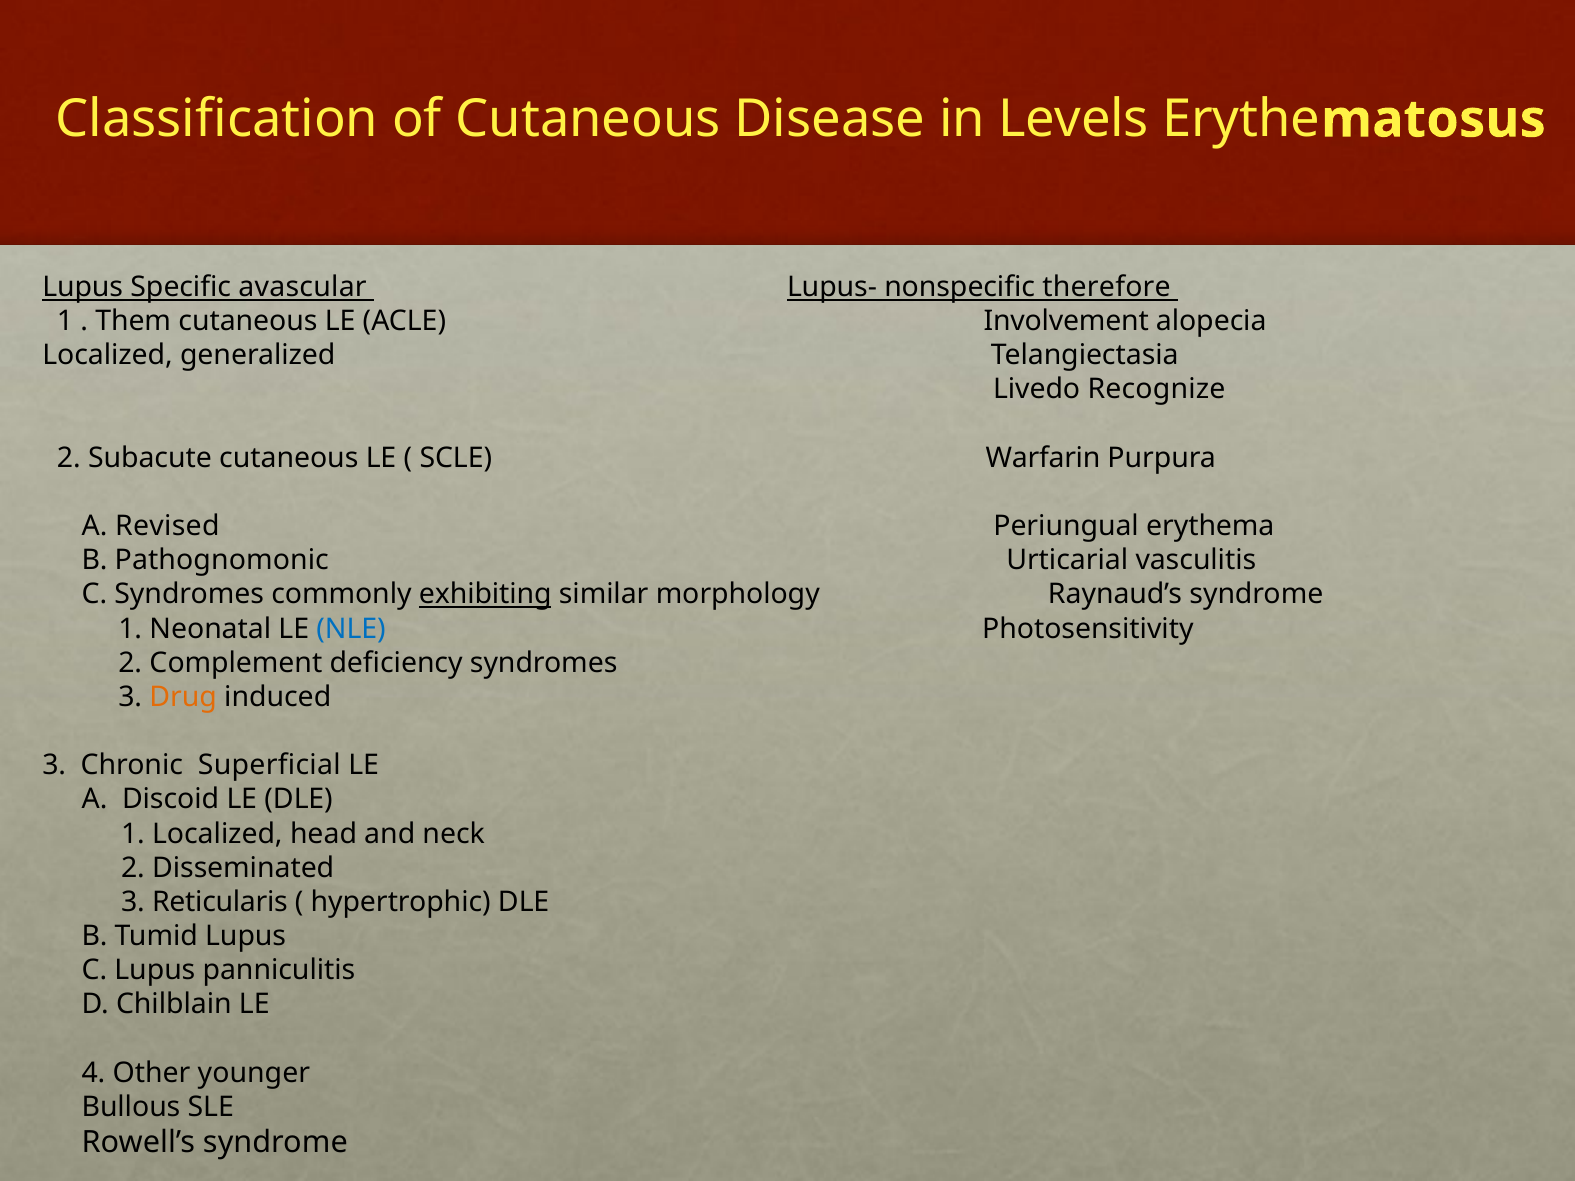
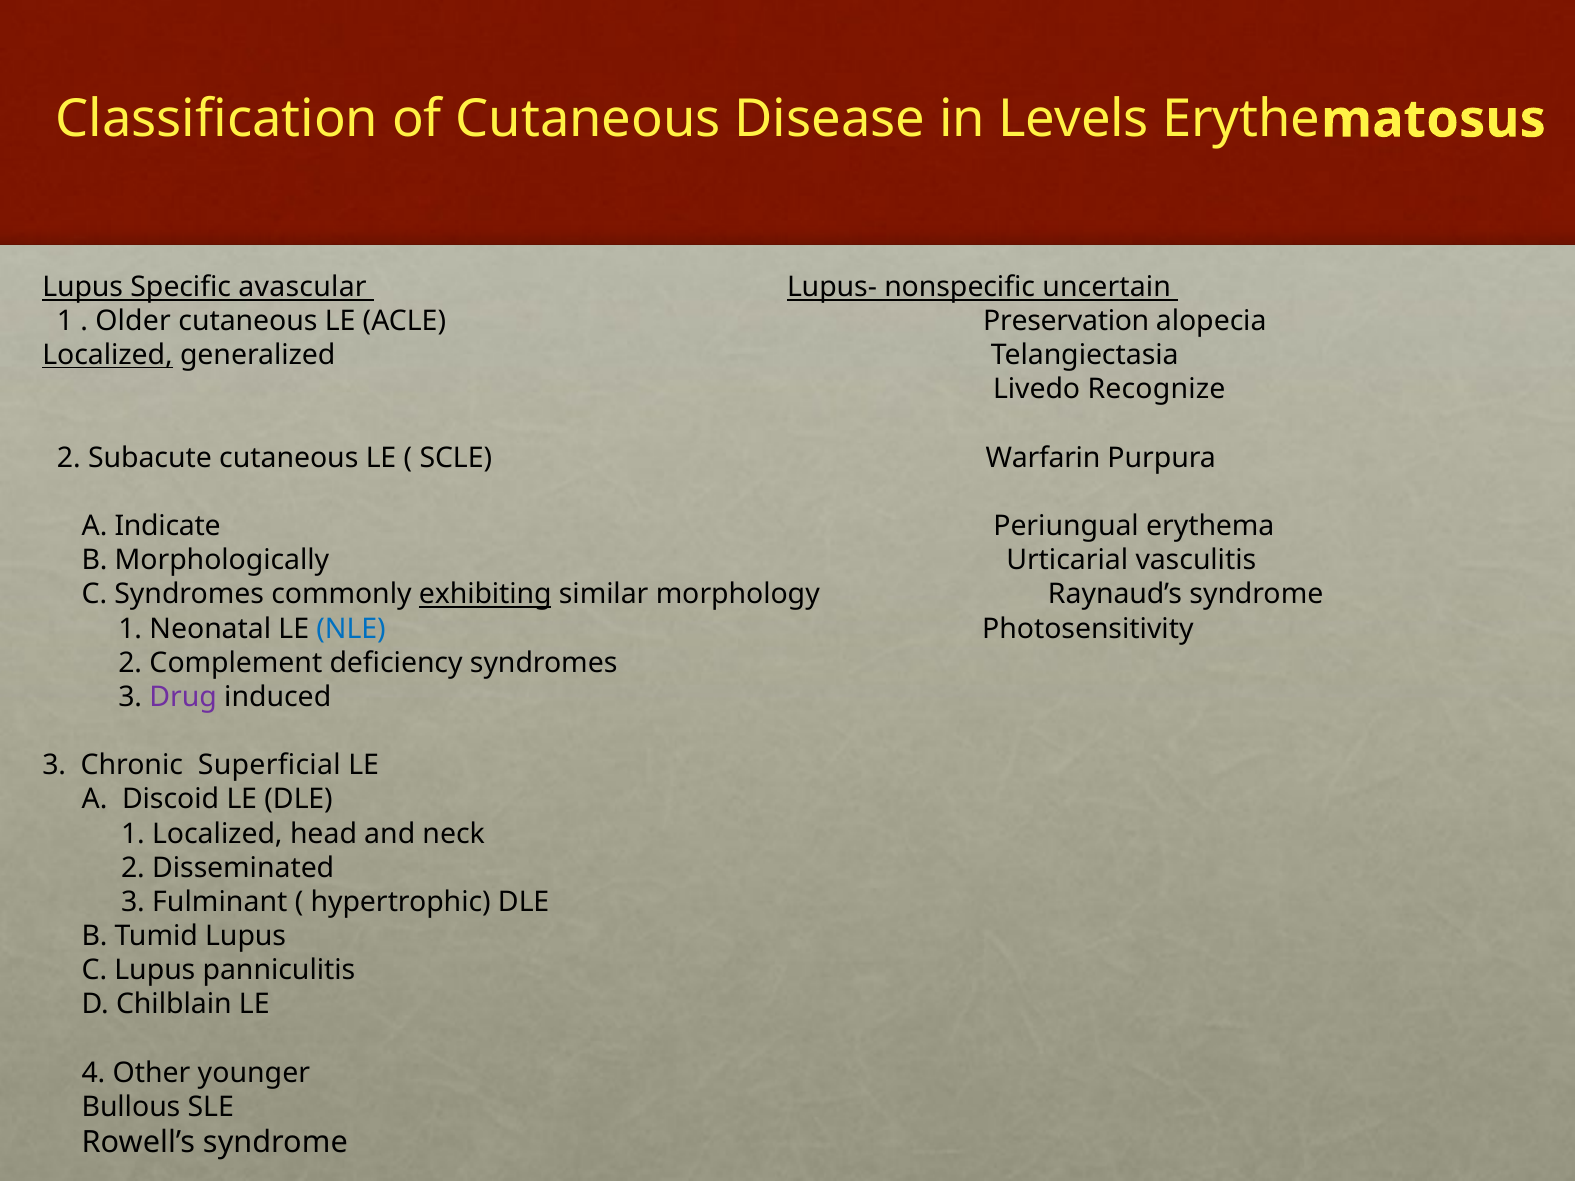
therefore: therefore -> uncertain (1107, 287)
Them: Them -> Older (133, 321)
Involvement: Involvement -> Preservation (1066, 321)
Localized underline: none -> present (108, 355)
Revised: Revised -> Indicate (168, 526)
Pathognomonic: Pathognomonic -> Morphologically (222, 560)
Drug colour: orange -> purple (183, 697)
Reticularis: Reticularis -> Fulminant (220, 902)
